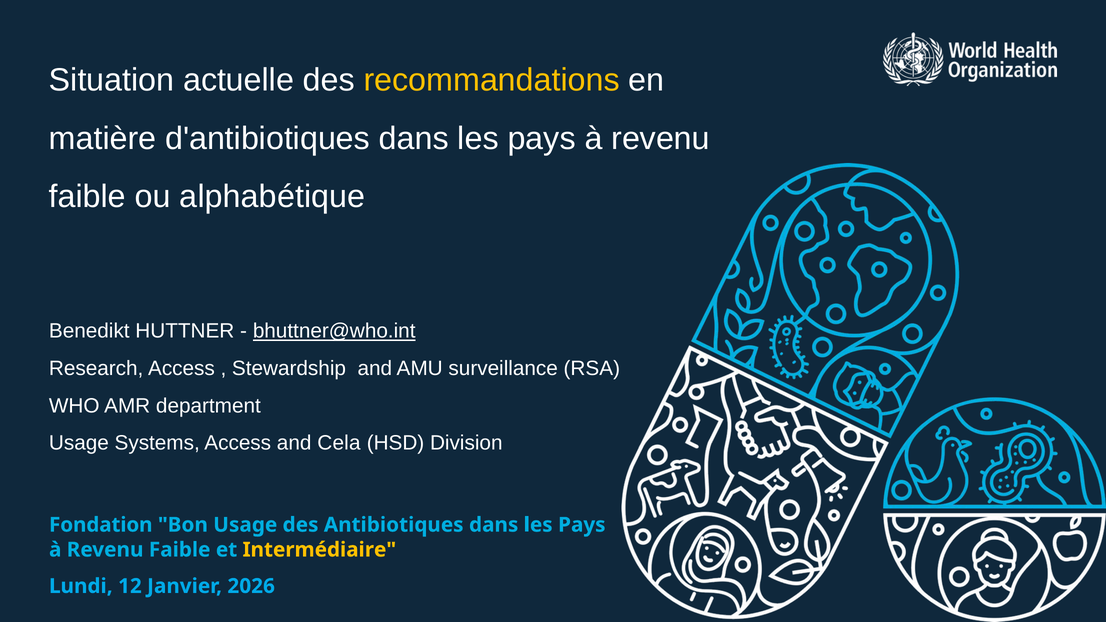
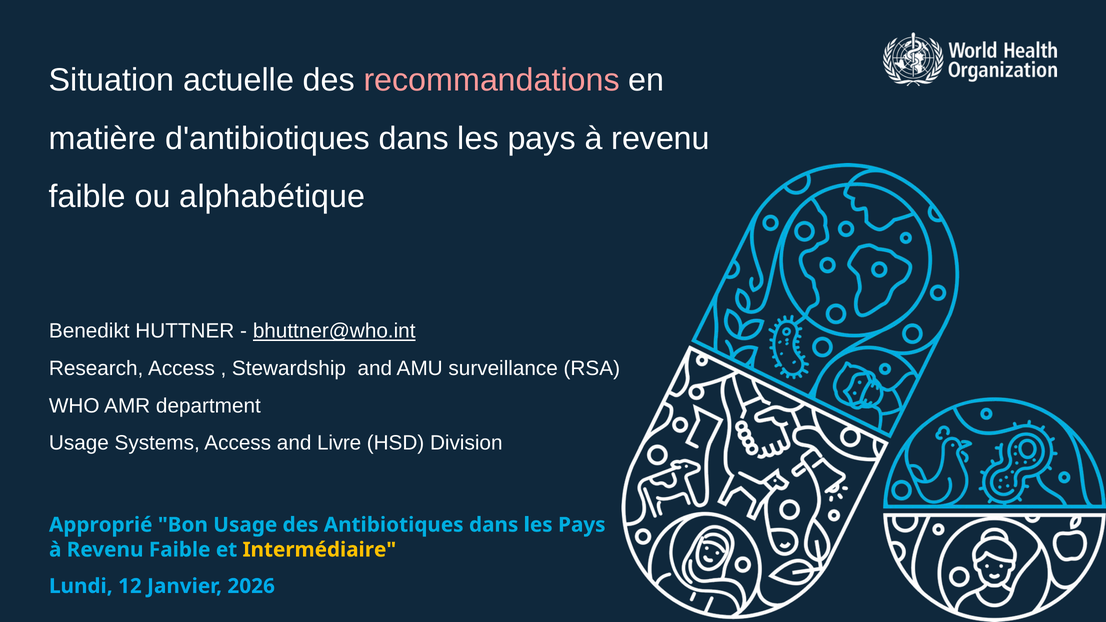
recommandations colour: yellow -> pink (492, 80)
Cela: Cela -> Livre (339, 443)
Fondation: Fondation -> Approprié (101, 525)
